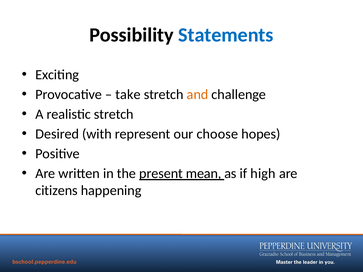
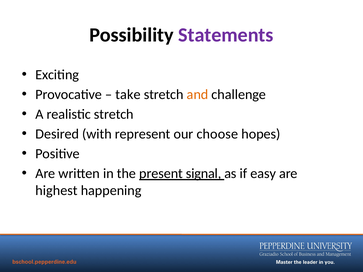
Statements colour: blue -> purple (226, 35)
mean: mean -> signal (204, 174)
high: high -> easy (263, 174)
citizens: citizens -> highest (56, 191)
